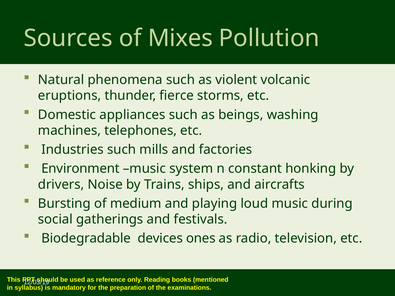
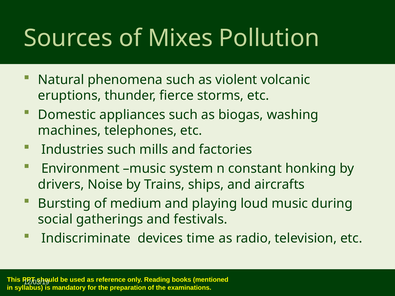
beings: beings -> biogas (241, 115)
Biodegradable: Biodegradable -> Indiscriminate (86, 239)
ones: ones -> time (201, 239)
